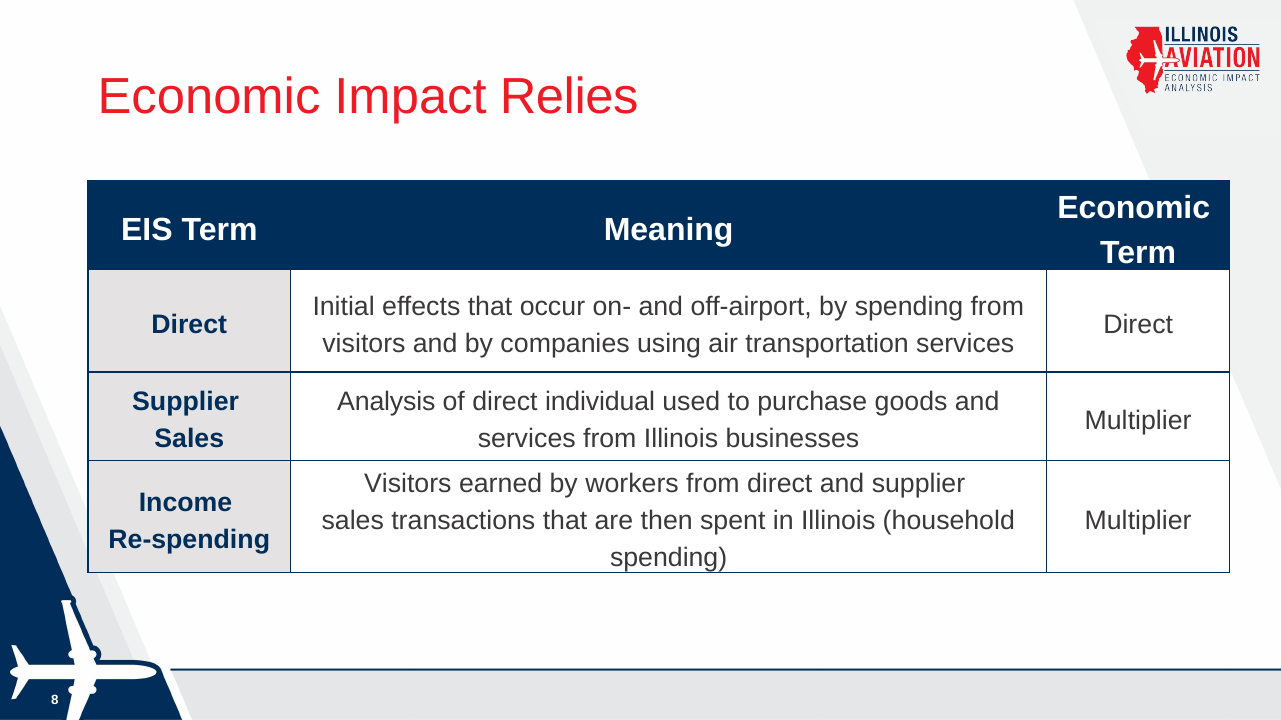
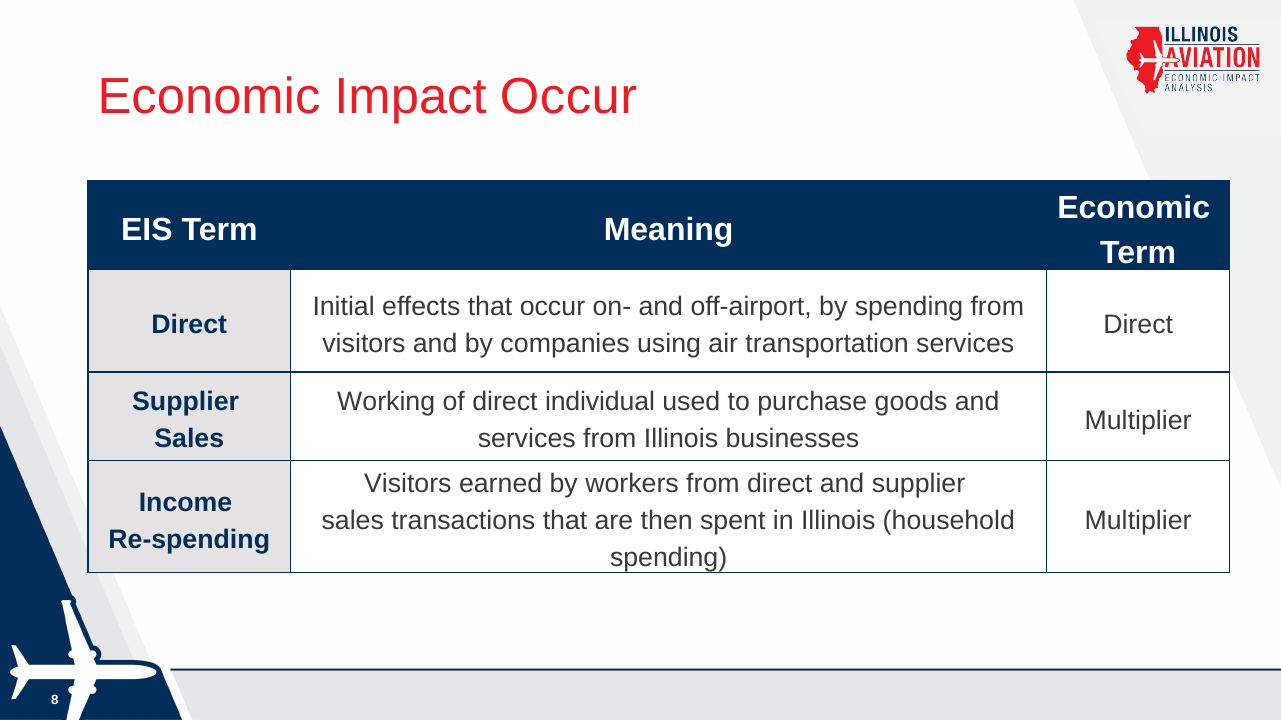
Impact Relies: Relies -> Occur (569, 97)
Analysis: Analysis -> Working (386, 402)
